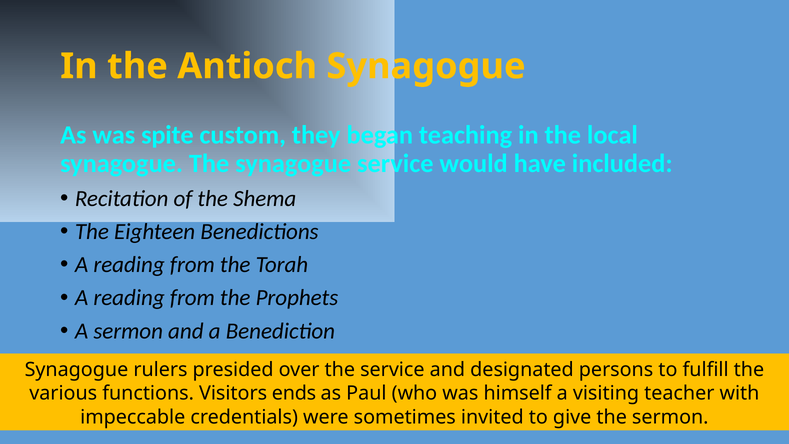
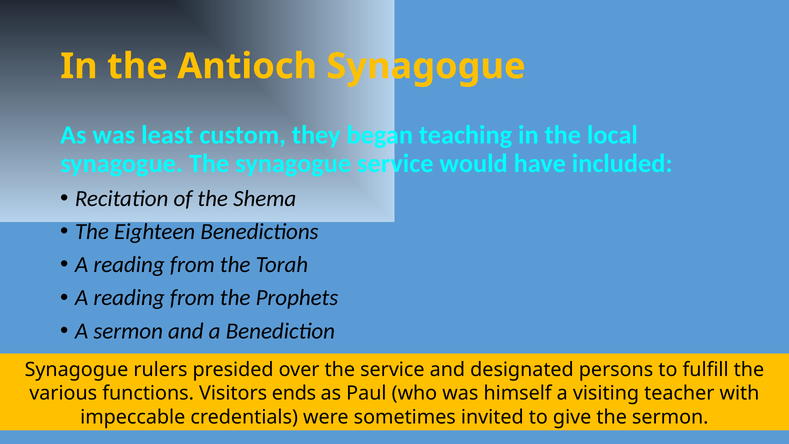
spite: spite -> least (167, 135)
